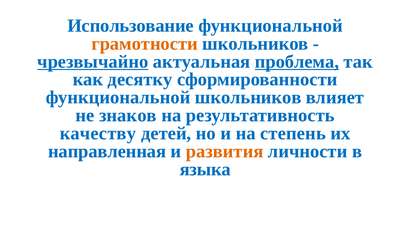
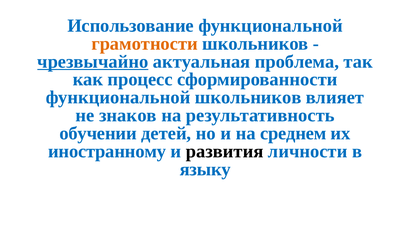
проблема underline: present -> none (297, 62)
десятку: десятку -> процесс (140, 80)
качеству: качеству -> обучении (98, 134)
степень: степень -> среднем (293, 134)
направленная: направленная -> иностранному (107, 152)
развития colour: orange -> black (225, 152)
языка: языка -> языку (205, 170)
